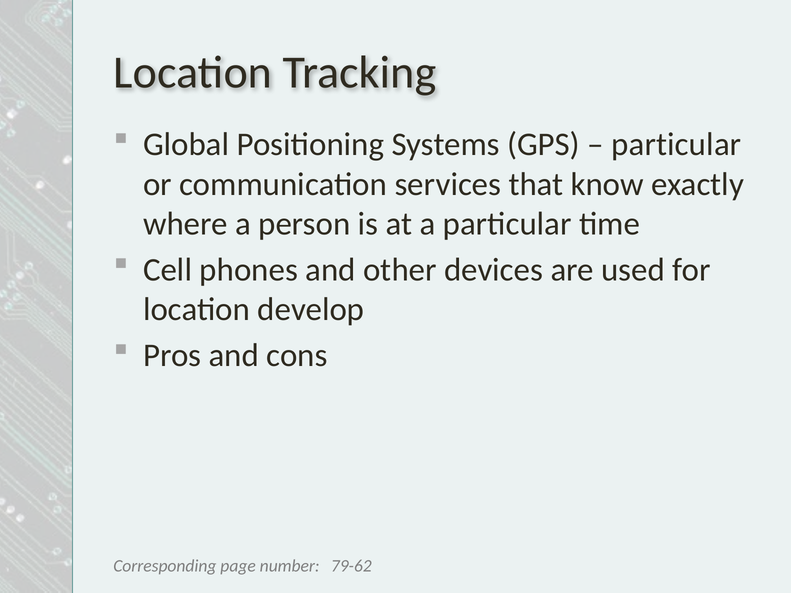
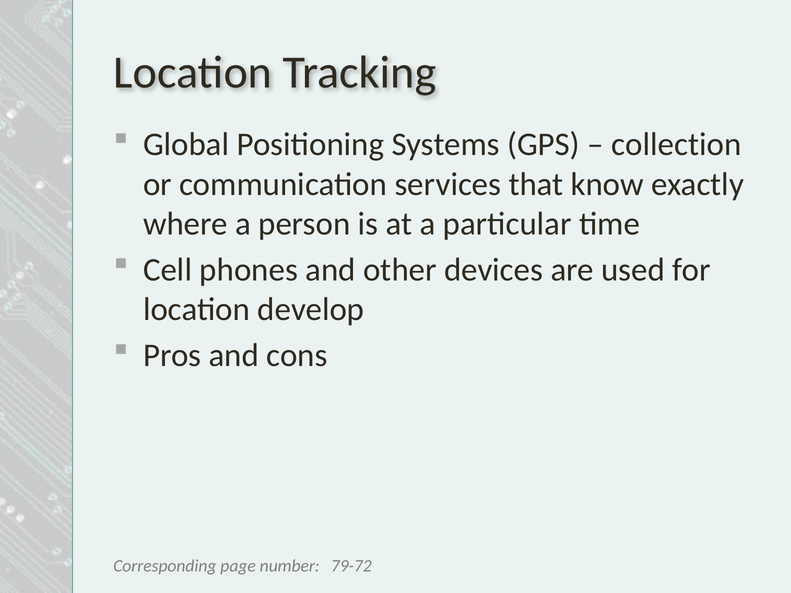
particular: particular -> collection (676, 145)
79-62: 79-62 -> 79-72 (351, 566)
